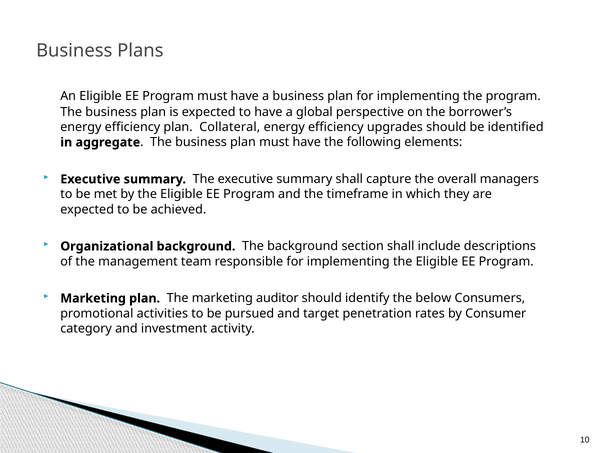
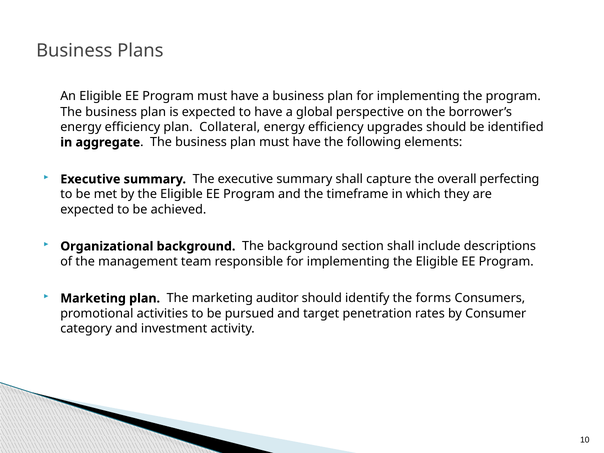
managers: managers -> perfecting (509, 179)
below: below -> forms (433, 298)
